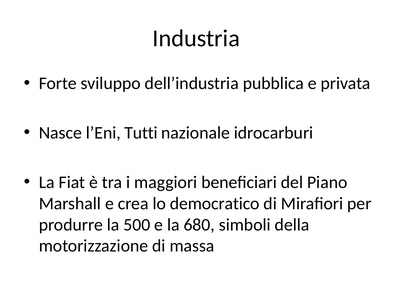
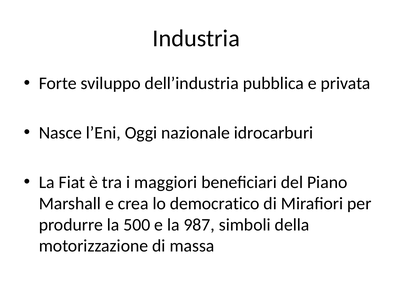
Tutti: Tutti -> Oggi (141, 133)
680: 680 -> 987 (199, 225)
